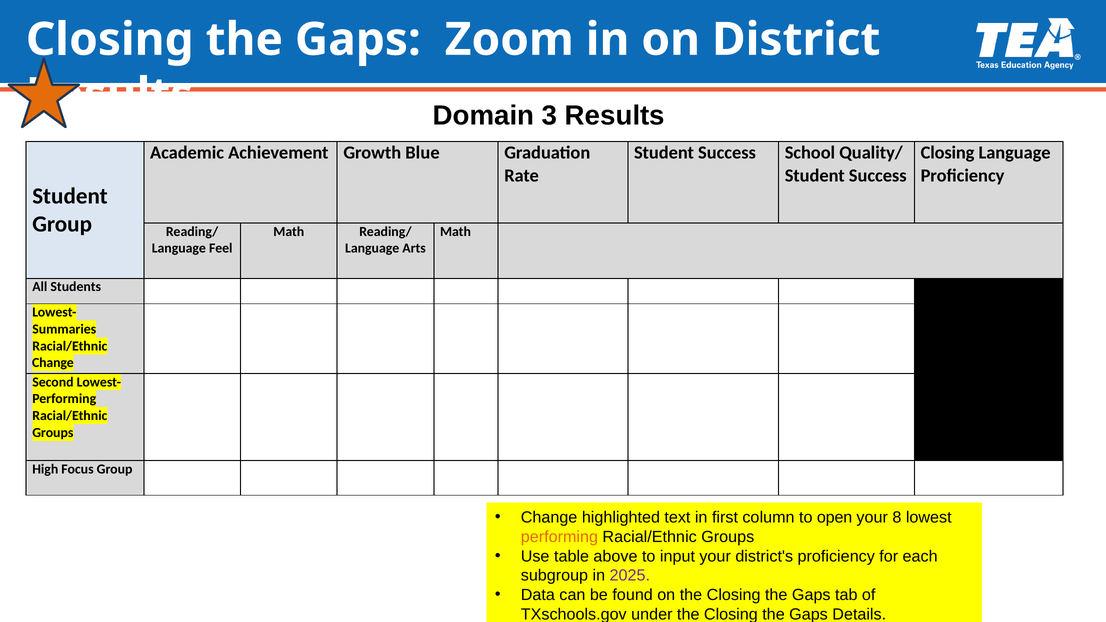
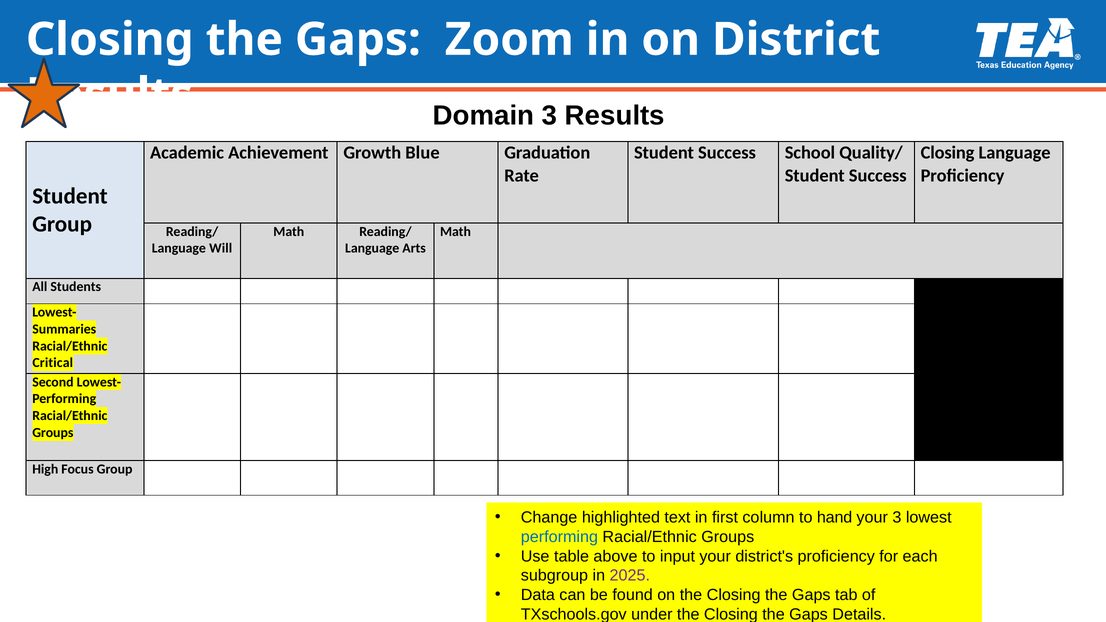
Feel: Feel -> Will (221, 248)
Change: Change -> Critical (53, 363)
open: open -> hand (835, 518)
your 8: 8 -> 3 (897, 518)
performing colour: orange -> blue (559, 537)
